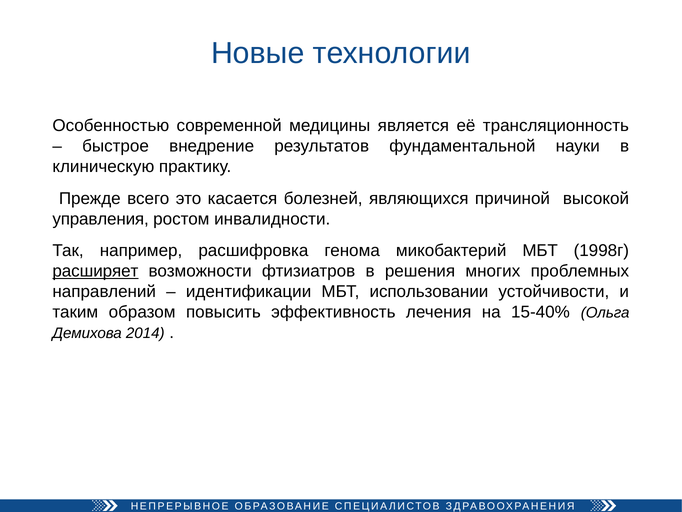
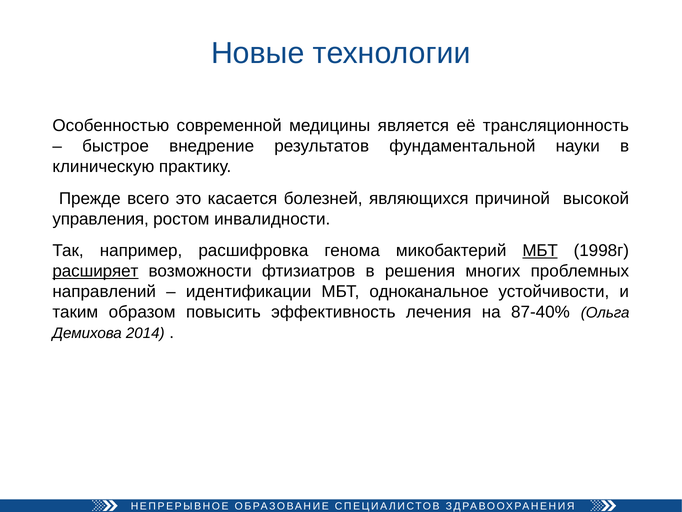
МБТ underline: none -> present (540, 251)
использовании: использовании -> одноканальное (429, 292)
15-40%: 15-40% -> 87-40% (540, 312)
